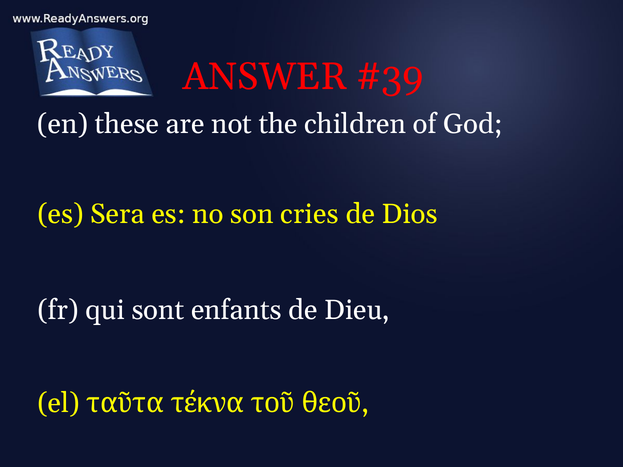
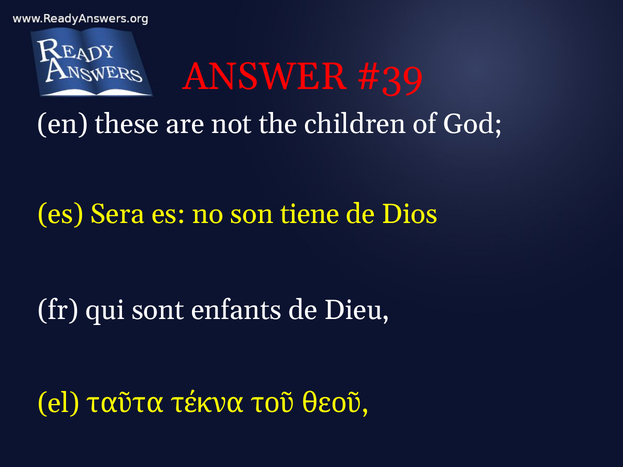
cries: cries -> tiene (310, 214)
